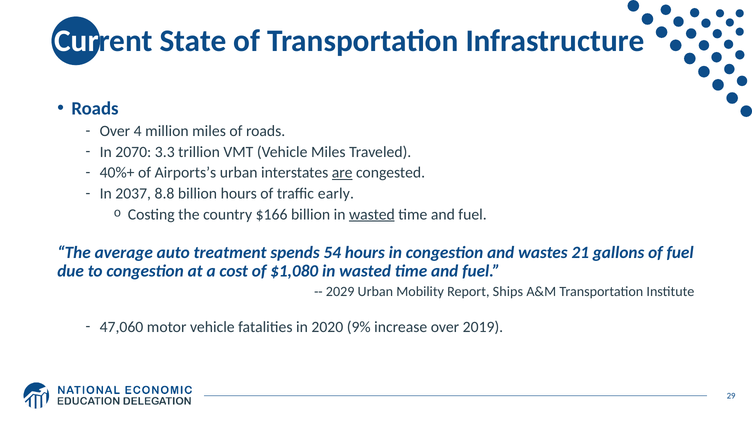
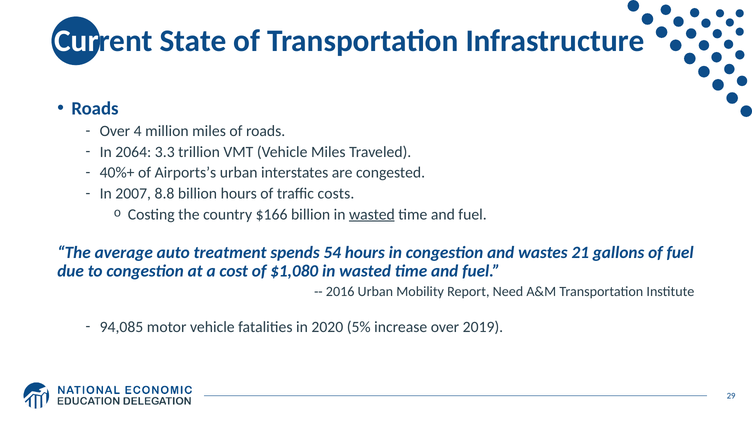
2070: 2070 -> 2064 (133, 152)
are underline: present -> none (342, 173)
2037: 2037 -> 2007 (133, 194)
early: early -> costs (336, 194)
2029: 2029 -> 2016 (340, 292)
Ships: Ships -> Need (508, 292)
47,060: 47,060 -> 94,085 (121, 327)
9%: 9% -> 5% (359, 327)
